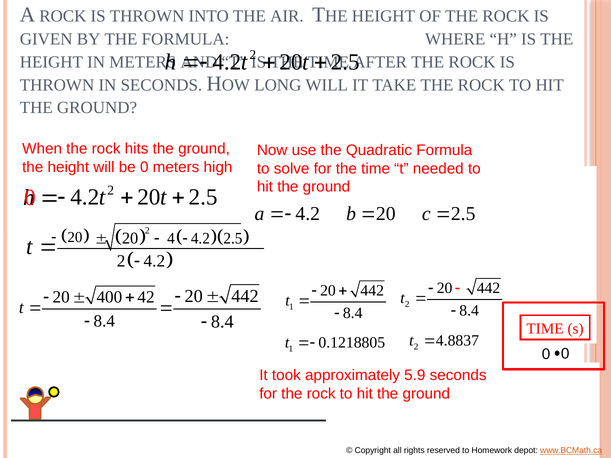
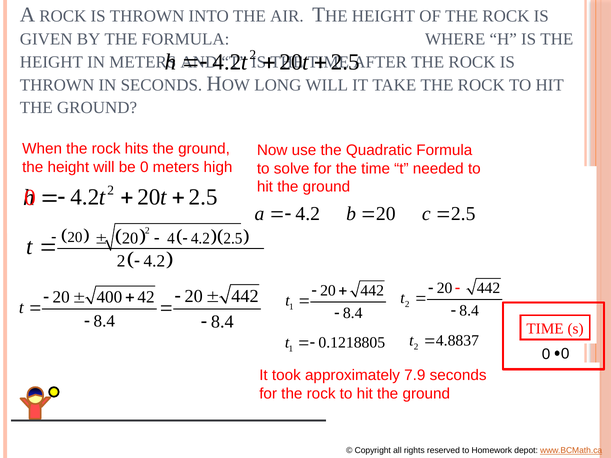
5.9: 5.9 -> 7.9 (415, 376)
